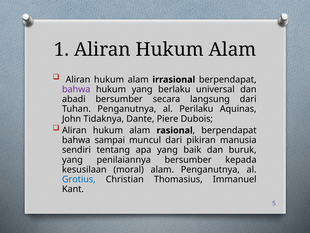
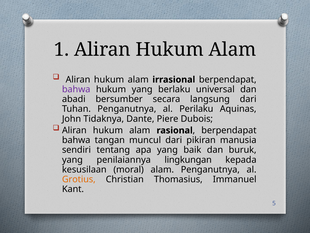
sampai: sampai -> tangan (110, 140)
penilaiannya bersumber: bersumber -> lingkungan (188, 159)
Grotius colour: blue -> orange (79, 179)
